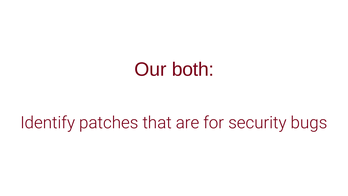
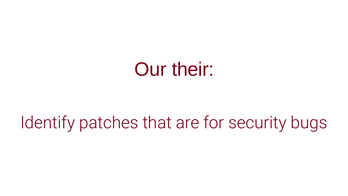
both: both -> their (193, 70)
